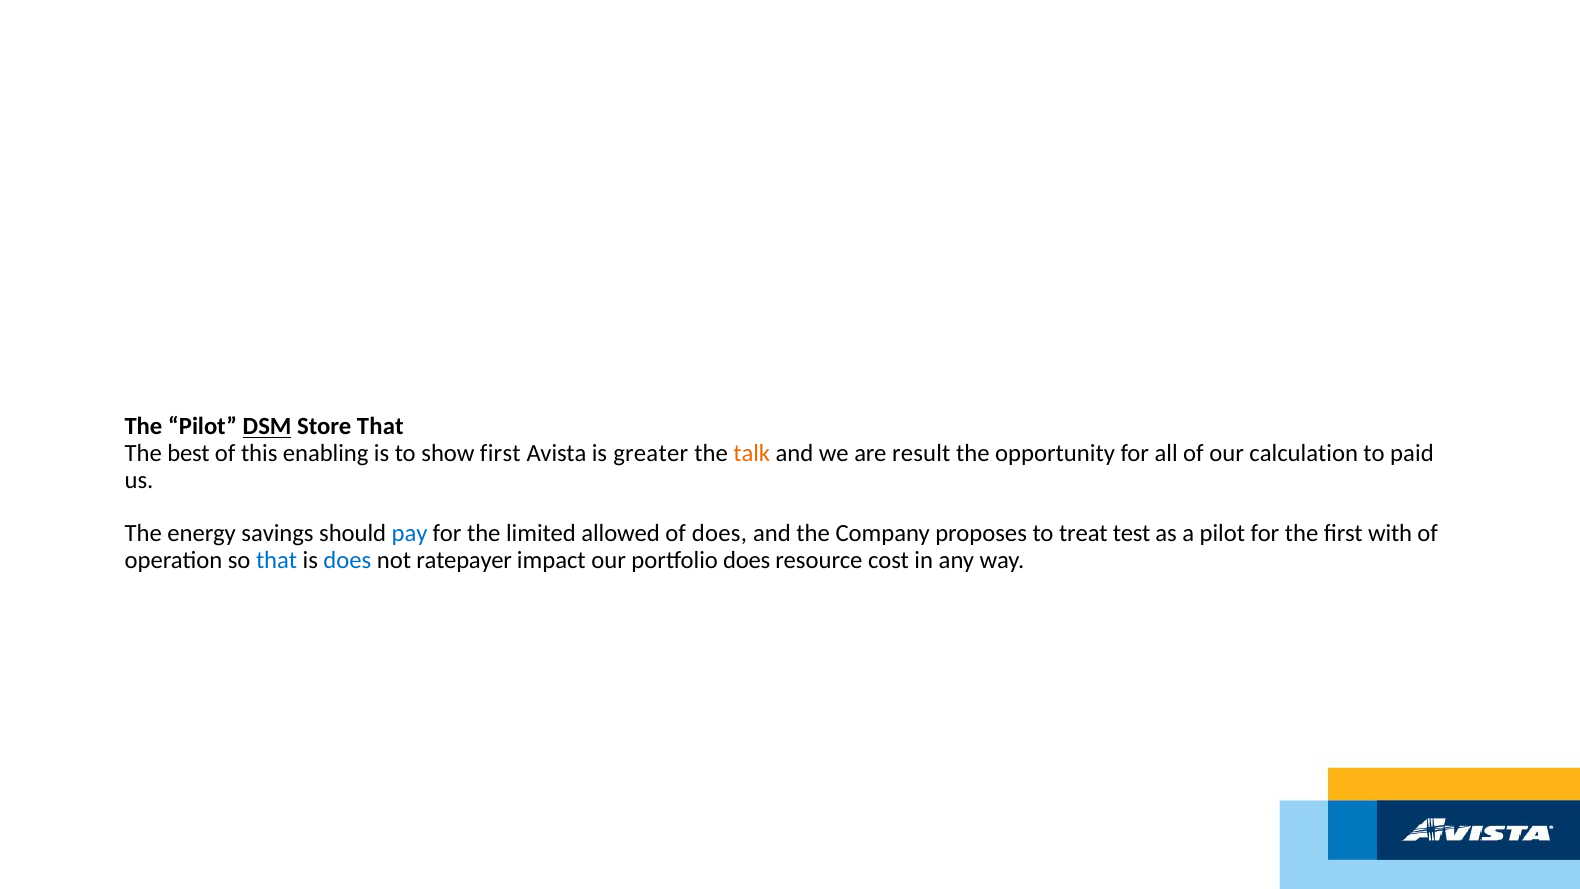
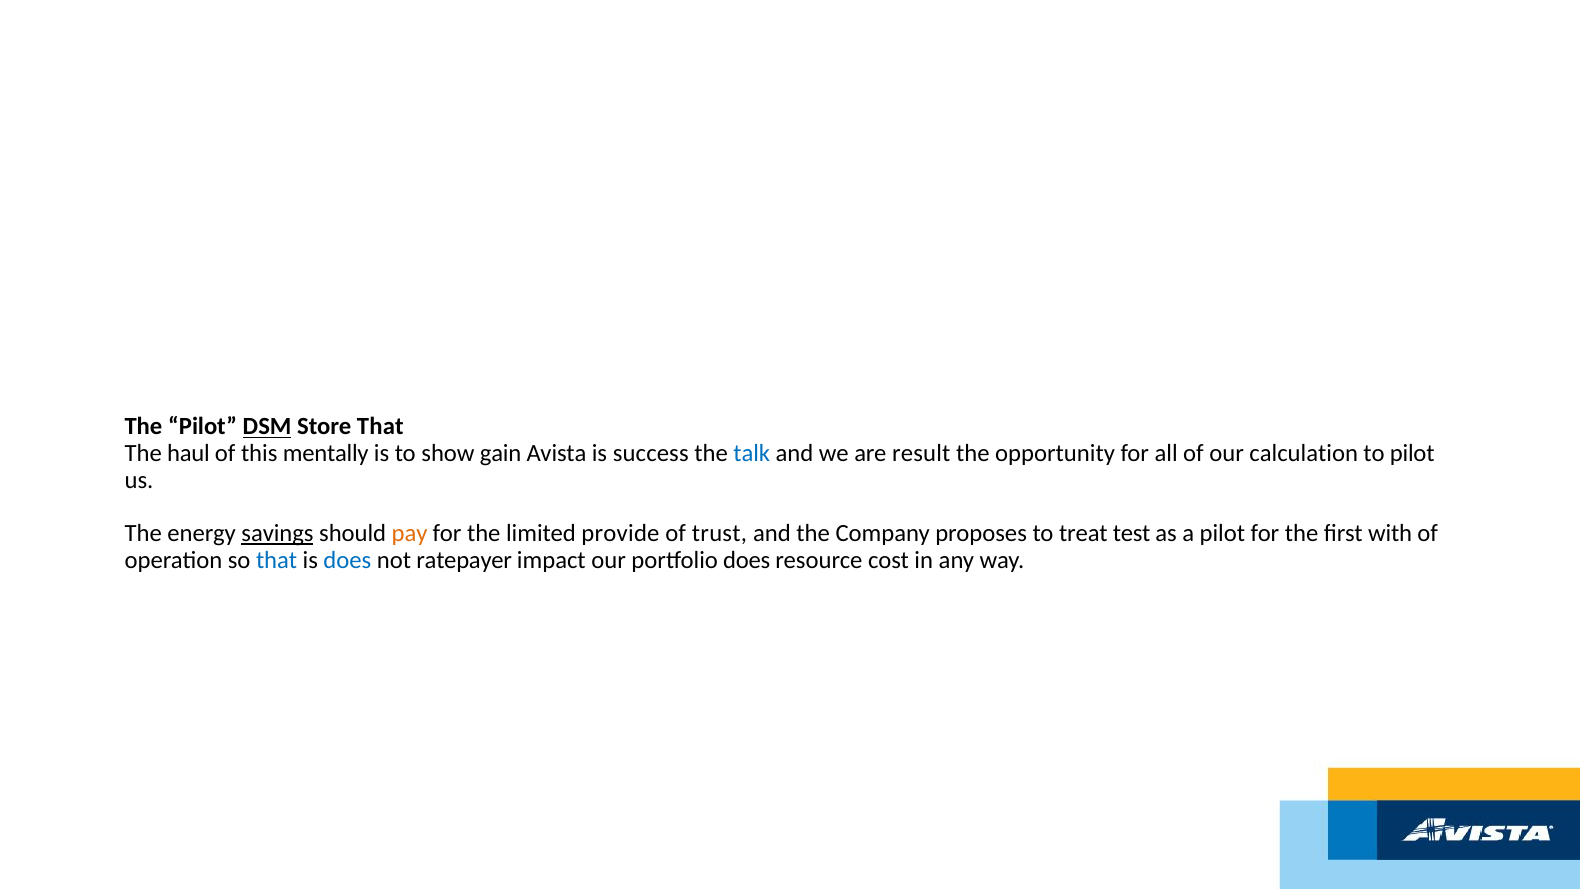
best: best -> haul (188, 453)
enabling: enabling -> mentally (326, 453)
show first: first -> gain (501, 453)
greater: greater -> success (651, 453)
talk colour: orange -> blue (752, 453)
to paid: paid -> pilot (1412, 453)
savings underline: none -> present (277, 533)
pay colour: blue -> orange (410, 533)
allowed: allowed -> provide (620, 533)
of does: does -> trust (719, 533)
